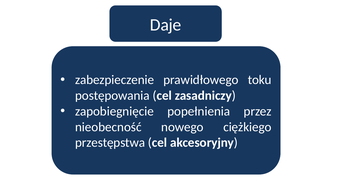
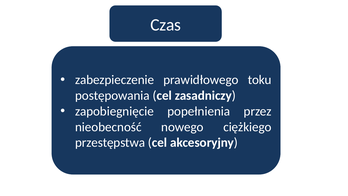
Daje: Daje -> Czas (166, 25)
